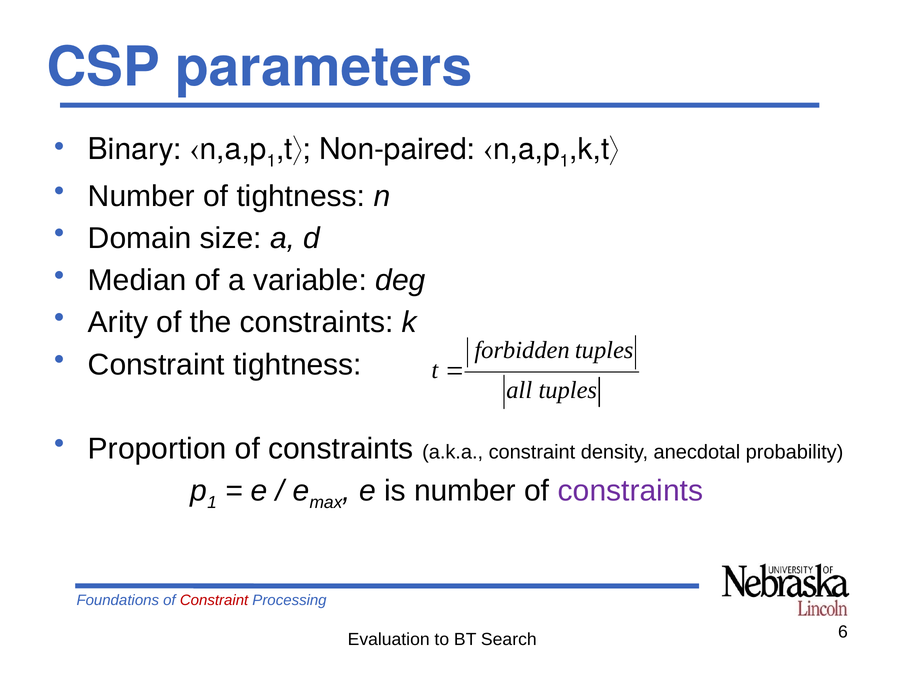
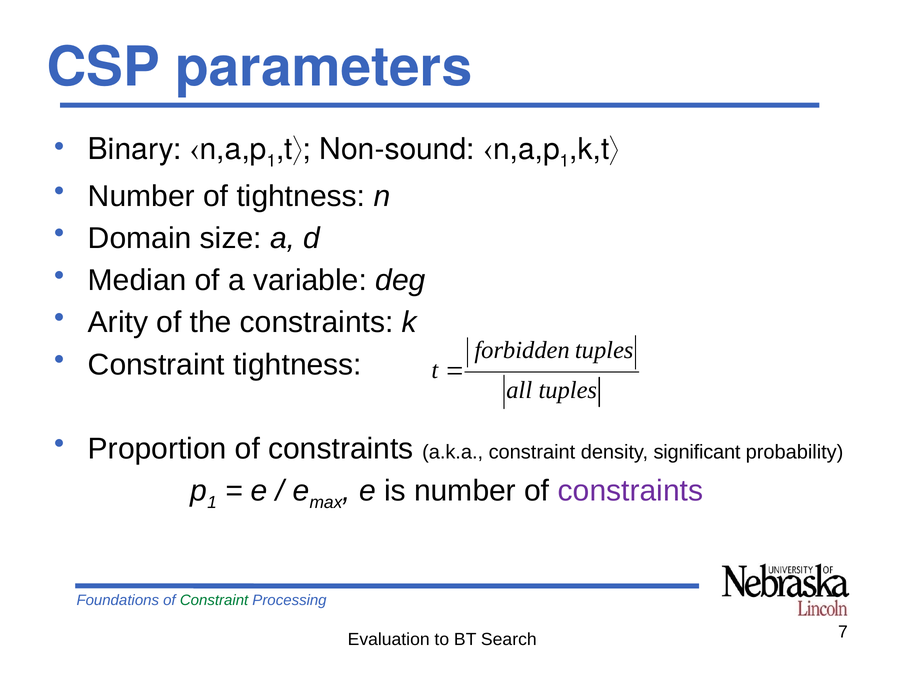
Non-paired: Non-paired -> Non-sound (397, 149)
anecdotal: anecdotal -> significant (697, 452)
Constraint colour: red -> green (214, 601)
6: 6 -> 7 (843, 632)
